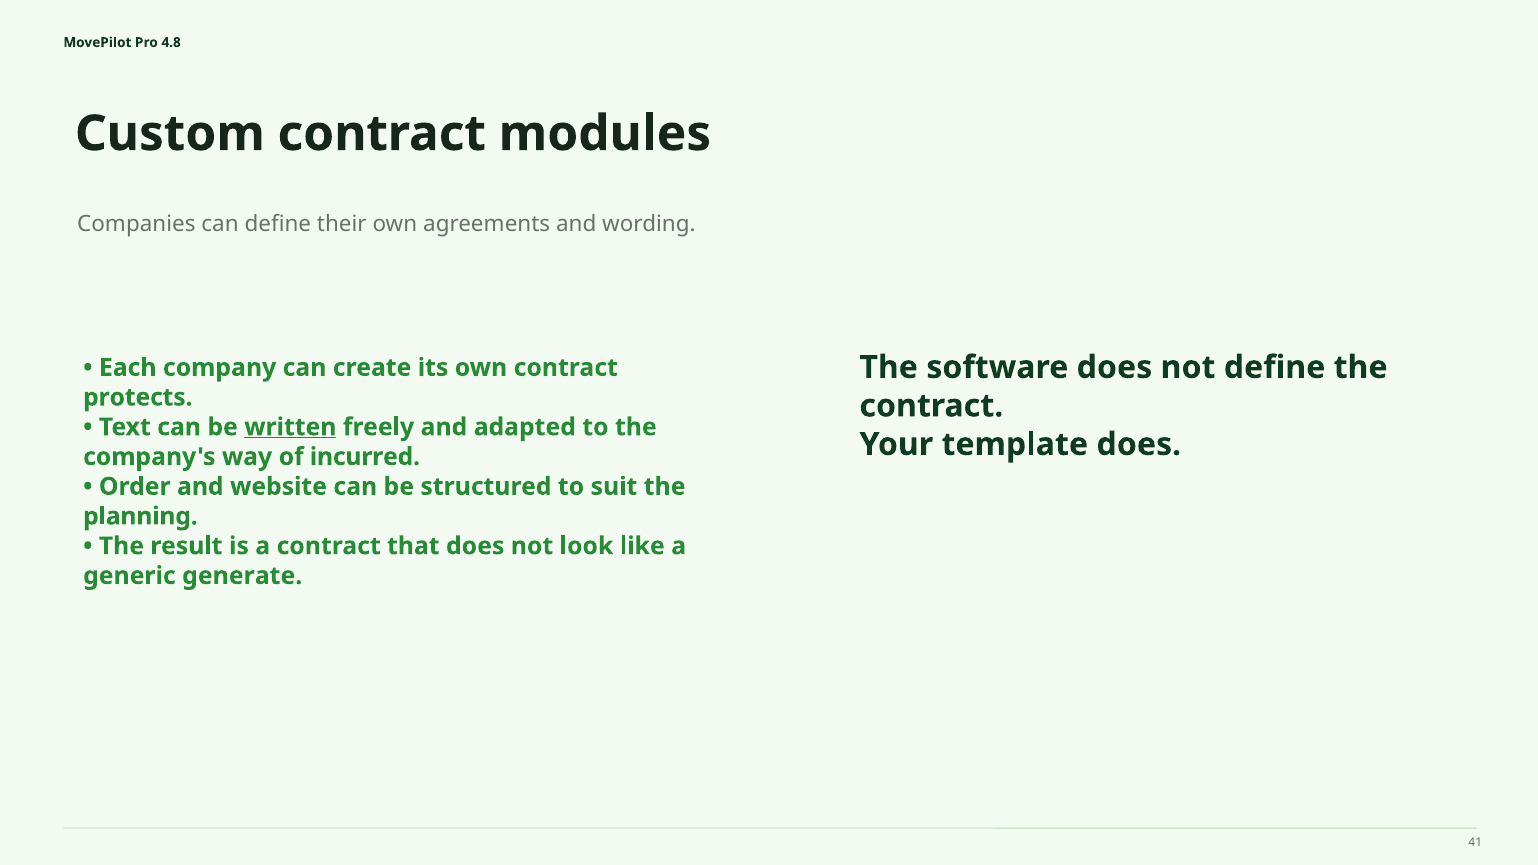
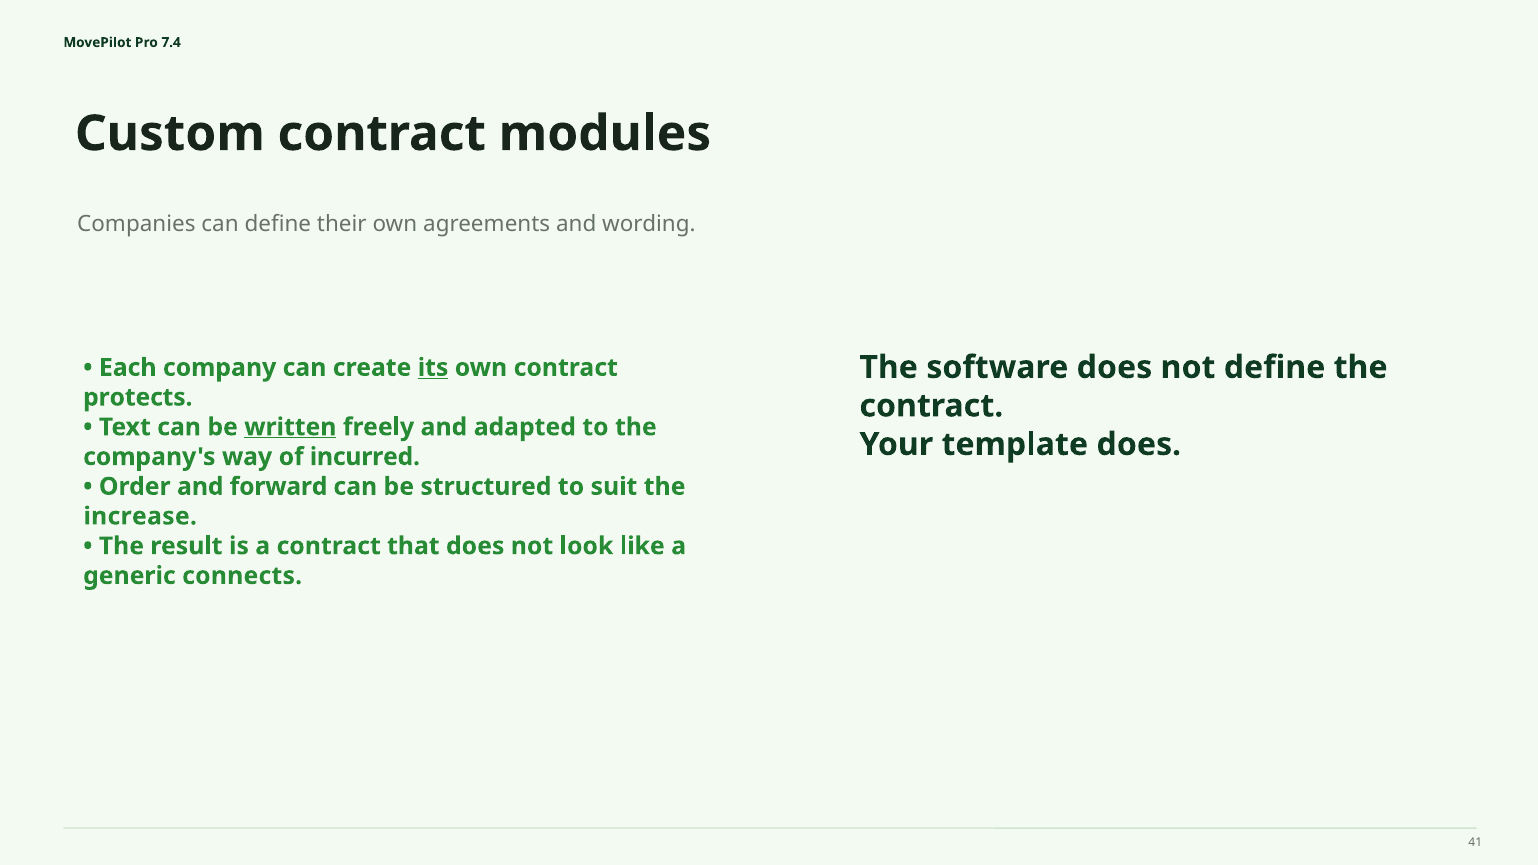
4.8: 4.8 -> 7.4 (171, 42)
its underline: none -> present (433, 368)
website: website -> forward (279, 487)
planning: planning -> increase (140, 516)
generate: generate -> connects (242, 576)
